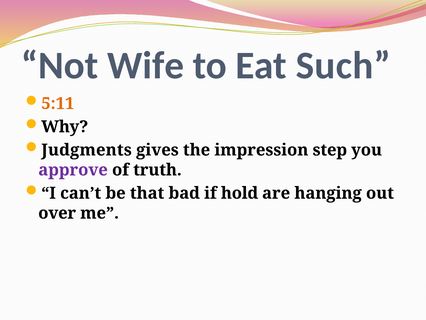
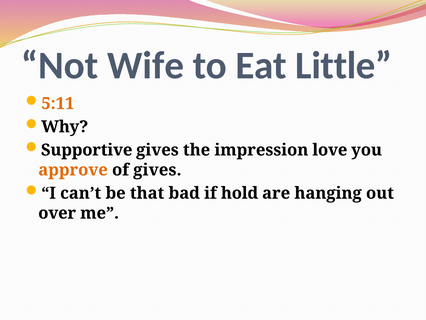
Such: Such -> Little (344, 65)
Judgments: Judgments -> Supportive (87, 150)
step: step -> love (330, 150)
approve colour: purple -> orange (73, 170)
of truth: truth -> gives (157, 170)
